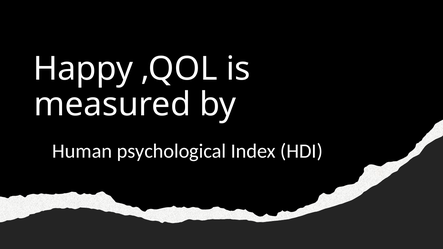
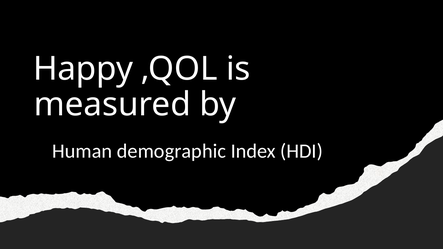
psychological: psychological -> demographic (171, 151)
